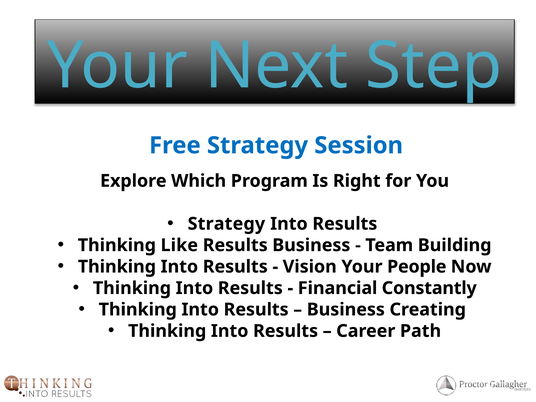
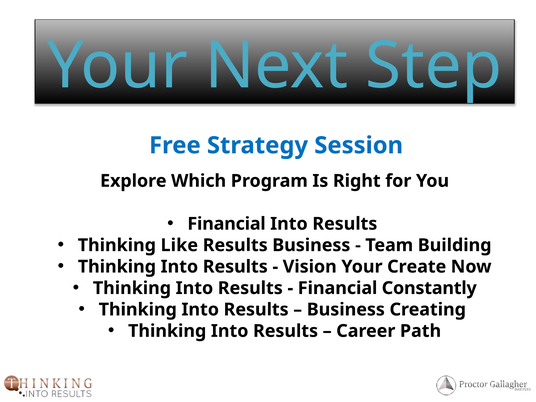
Strategy: Strategy -> Financial (227, 224)
People: People -> Create (417, 267)
